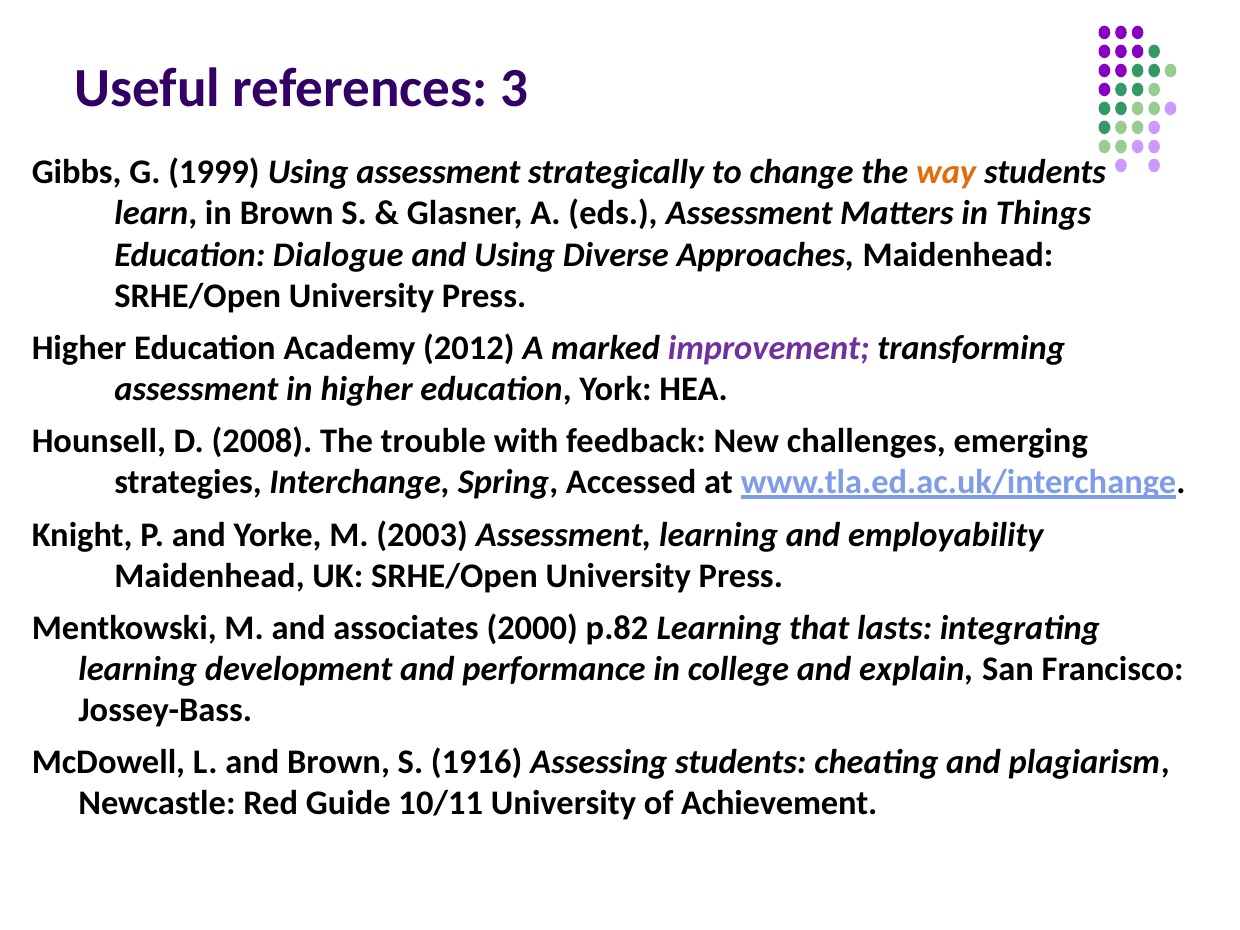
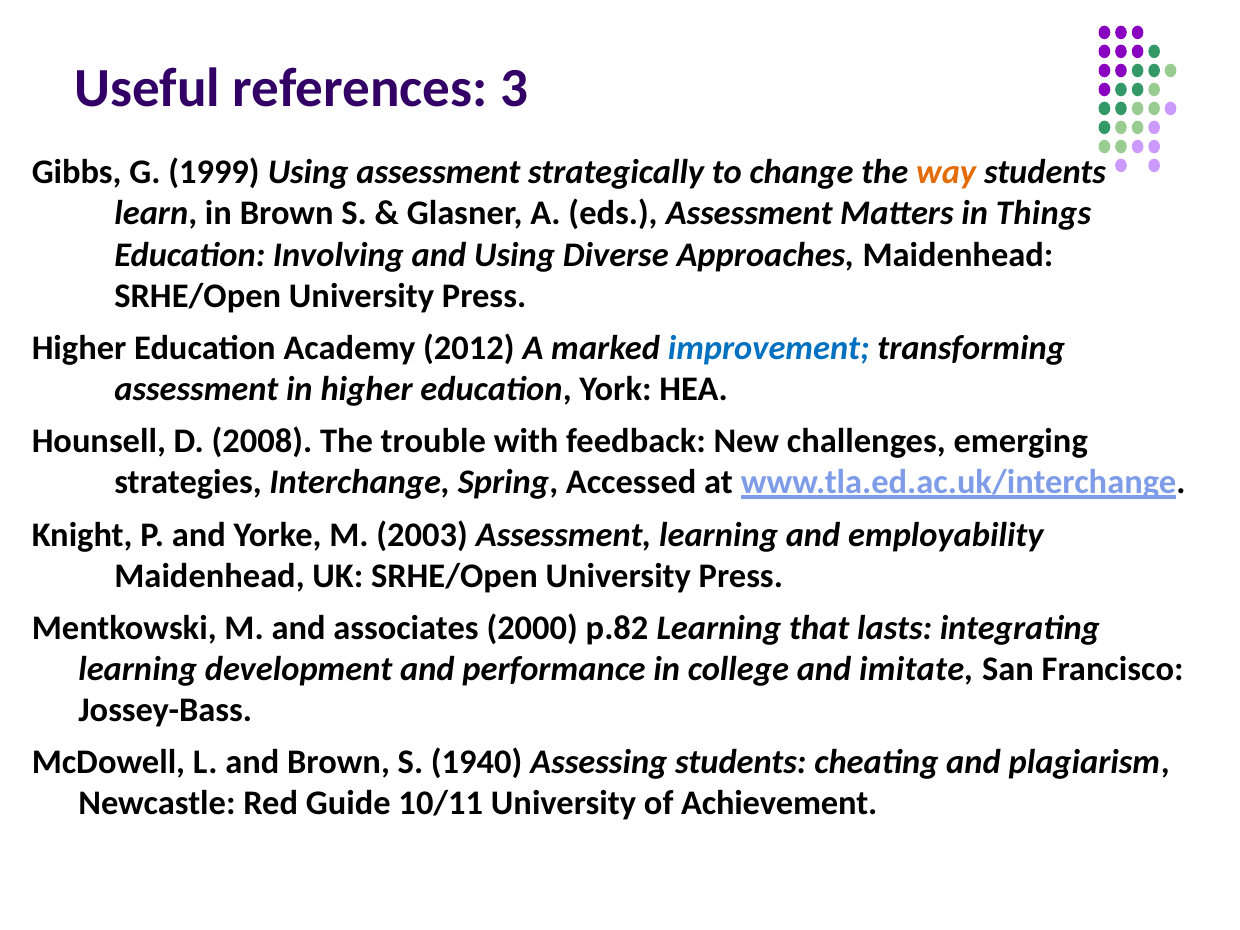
Dialogue: Dialogue -> Involving (338, 255)
improvement colour: purple -> blue (769, 348)
explain: explain -> imitate (916, 669)
1916: 1916 -> 1940 (477, 762)
